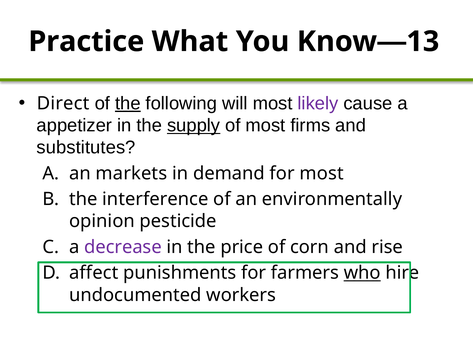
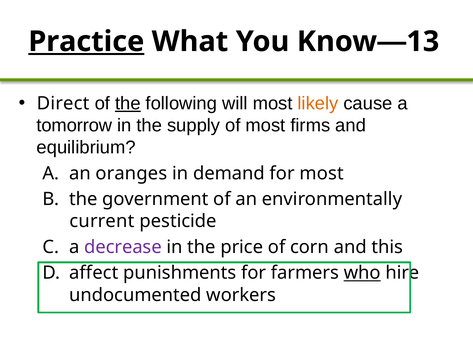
Practice underline: none -> present (86, 42)
likely colour: purple -> orange (318, 103)
appetizer: appetizer -> tomorrow (74, 125)
supply underline: present -> none (194, 125)
substitutes: substitutes -> equilibrium (86, 147)
markets: markets -> oranges (131, 173)
interference: interference -> government (155, 199)
opinion: opinion -> current (102, 221)
rise: rise -> this (387, 247)
